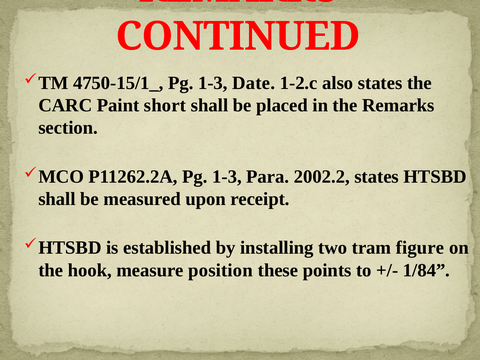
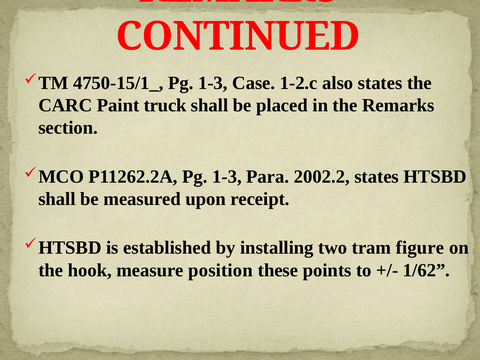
Date: Date -> Case (254, 83)
short: short -> truck (165, 105)
1/84: 1/84 -> 1/62 (426, 270)
